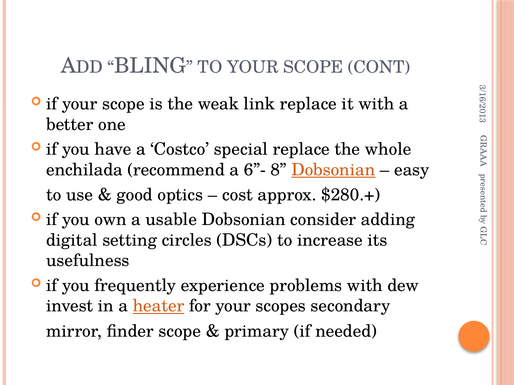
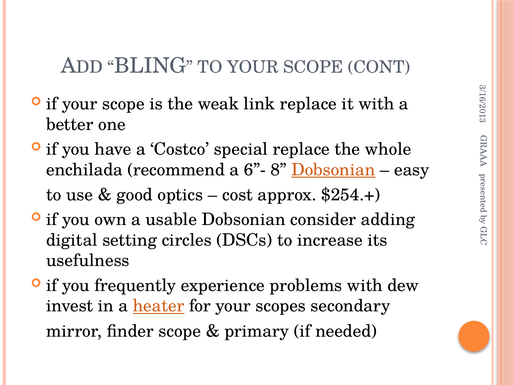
$280.+: $280.+ -> $254.+ (351, 195)
